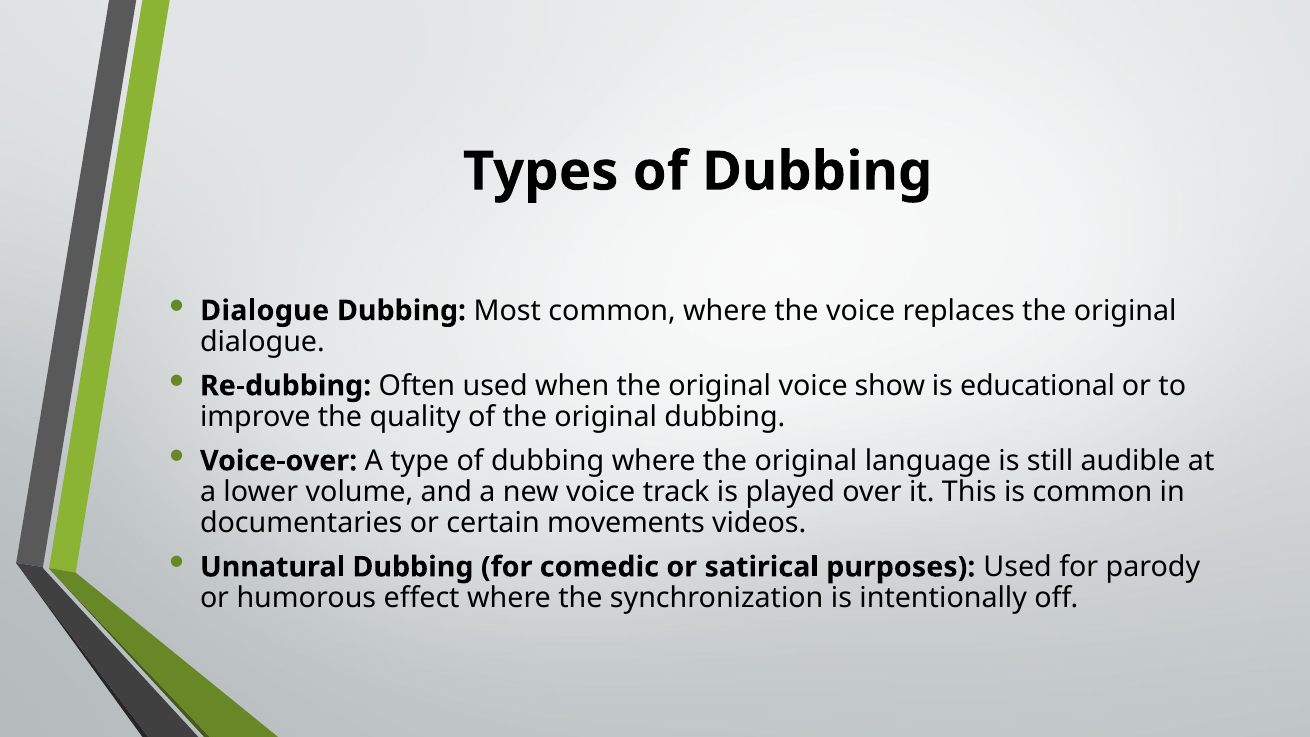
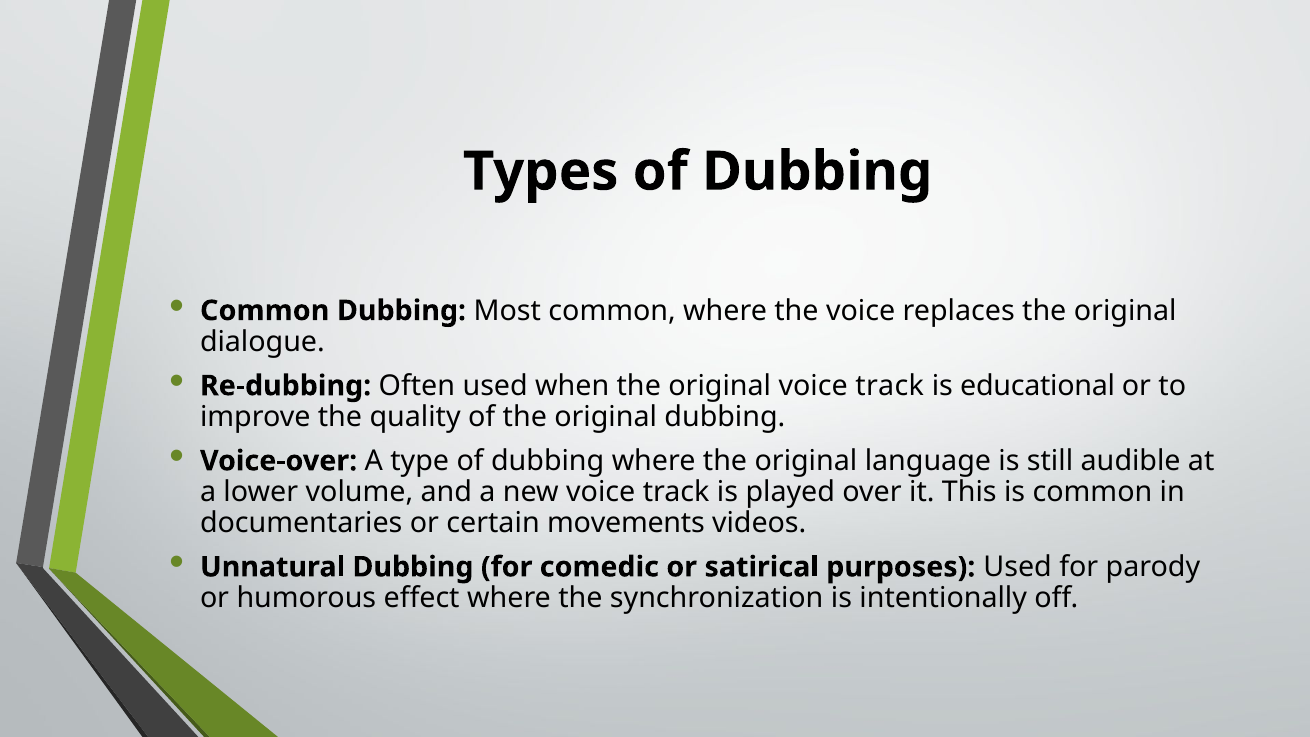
Dialogue: Dialogue -> Common (265, 311)
original voice show: show -> track (890, 386)
